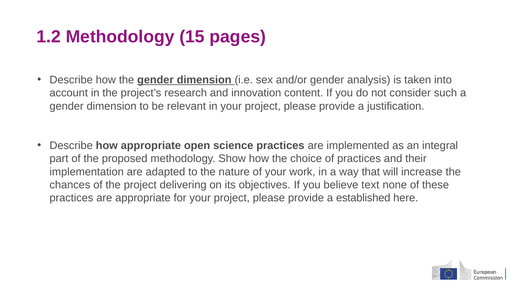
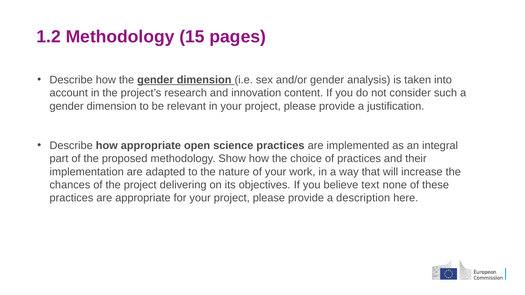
established: established -> description (363, 198)
